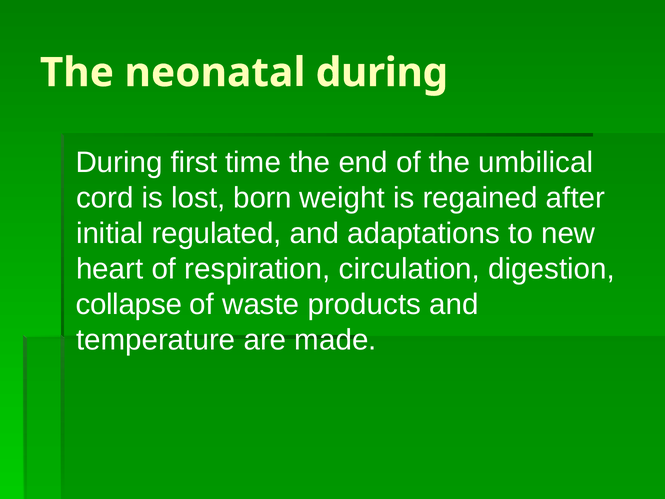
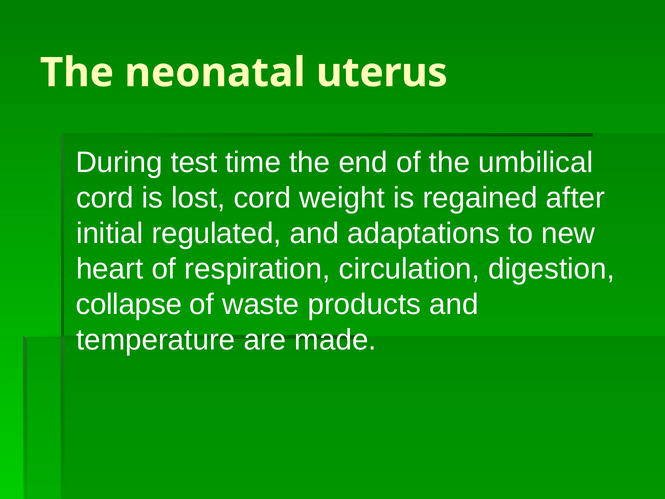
neonatal during: during -> uterus (382, 73)
first: first -> test (194, 162)
lost born: born -> cord (262, 198)
